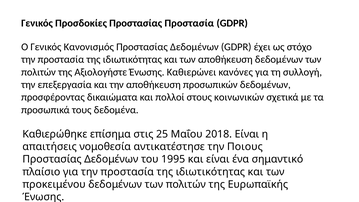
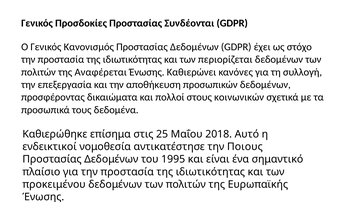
Προστασίας Προστασία: Προστασία -> Συνδέονται (189, 23)
των αποθήκευση: αποθήκευση -> περιορίζεται (225, 60)
Αξιολογήστε: Αξιολογήστε -> Αναφέρεται (101, 72)
2018 Είναι: Είναι -> Αυτό (247, 134)
απαιτήσεις: απαιτήσεις -> ενδεικτικοί (50, 147)
